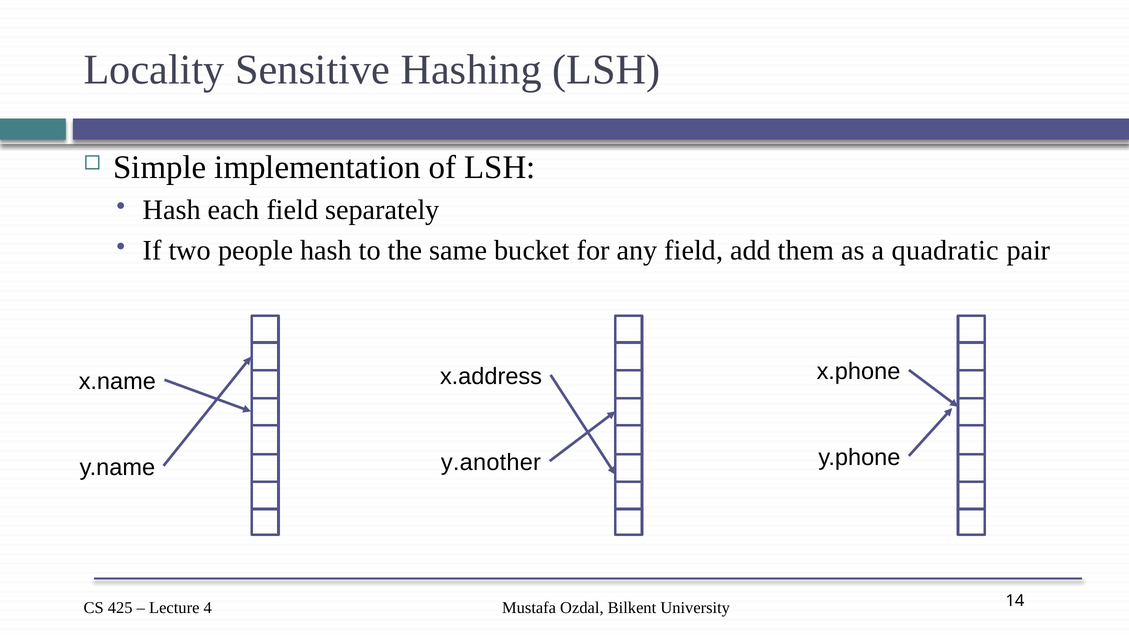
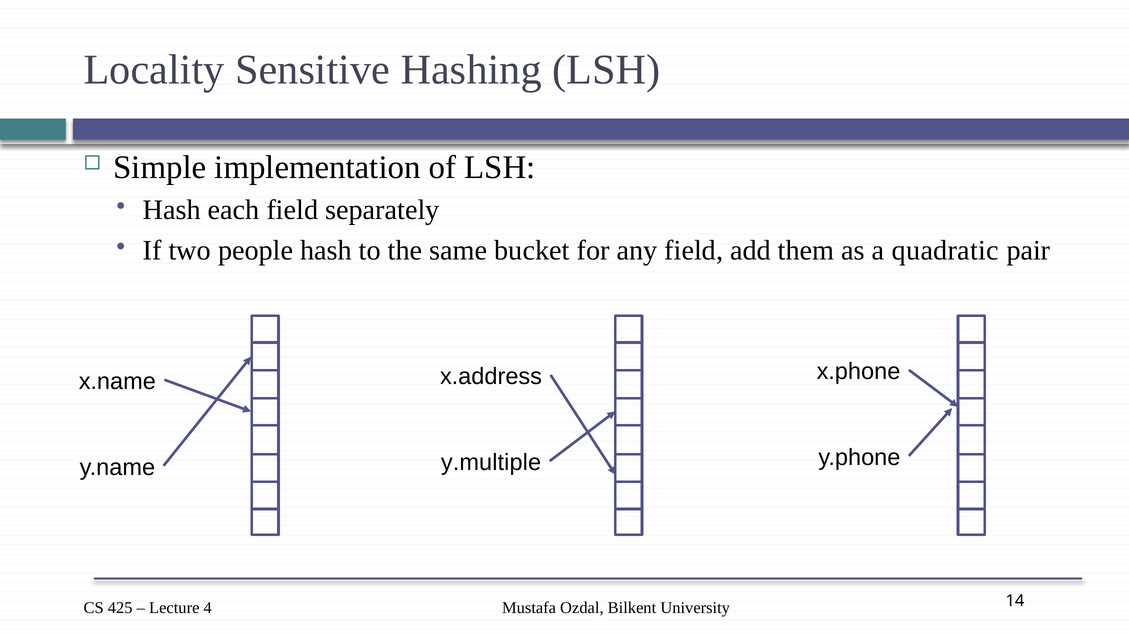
y.another: y.another -> y.multiple (491, 463)
